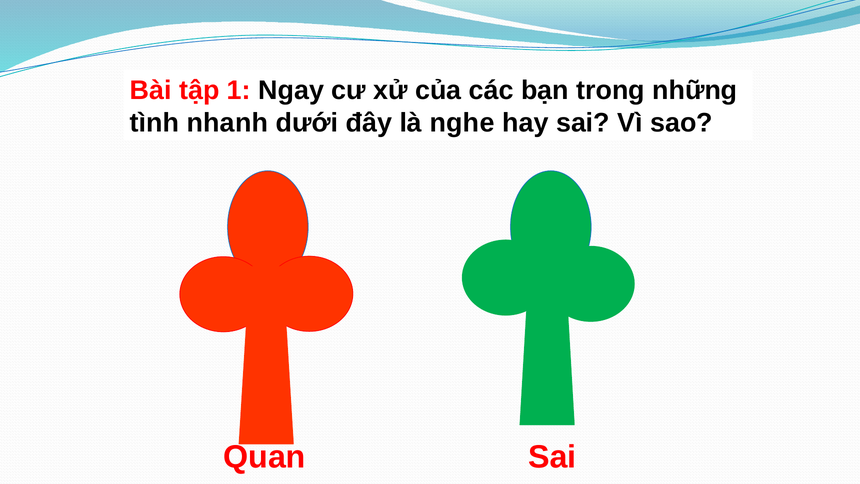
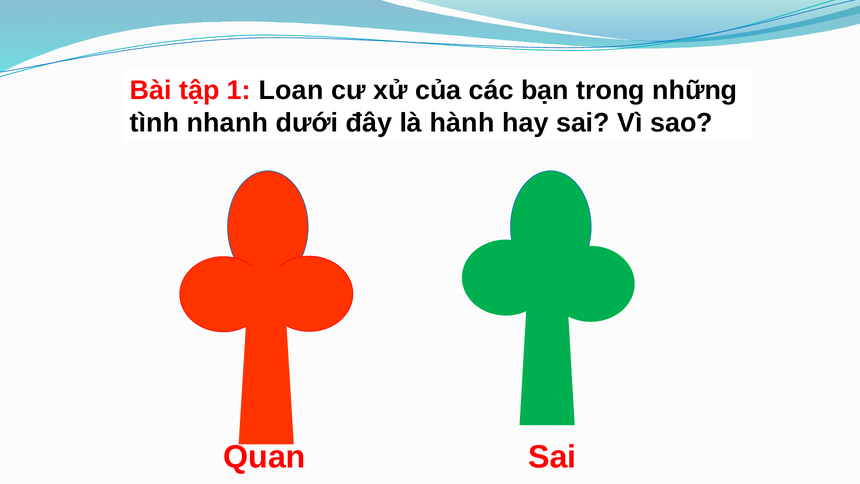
Ngay: Ngay -> Loan (291, 91)
nghe: nghe -> hành (462, 123)
